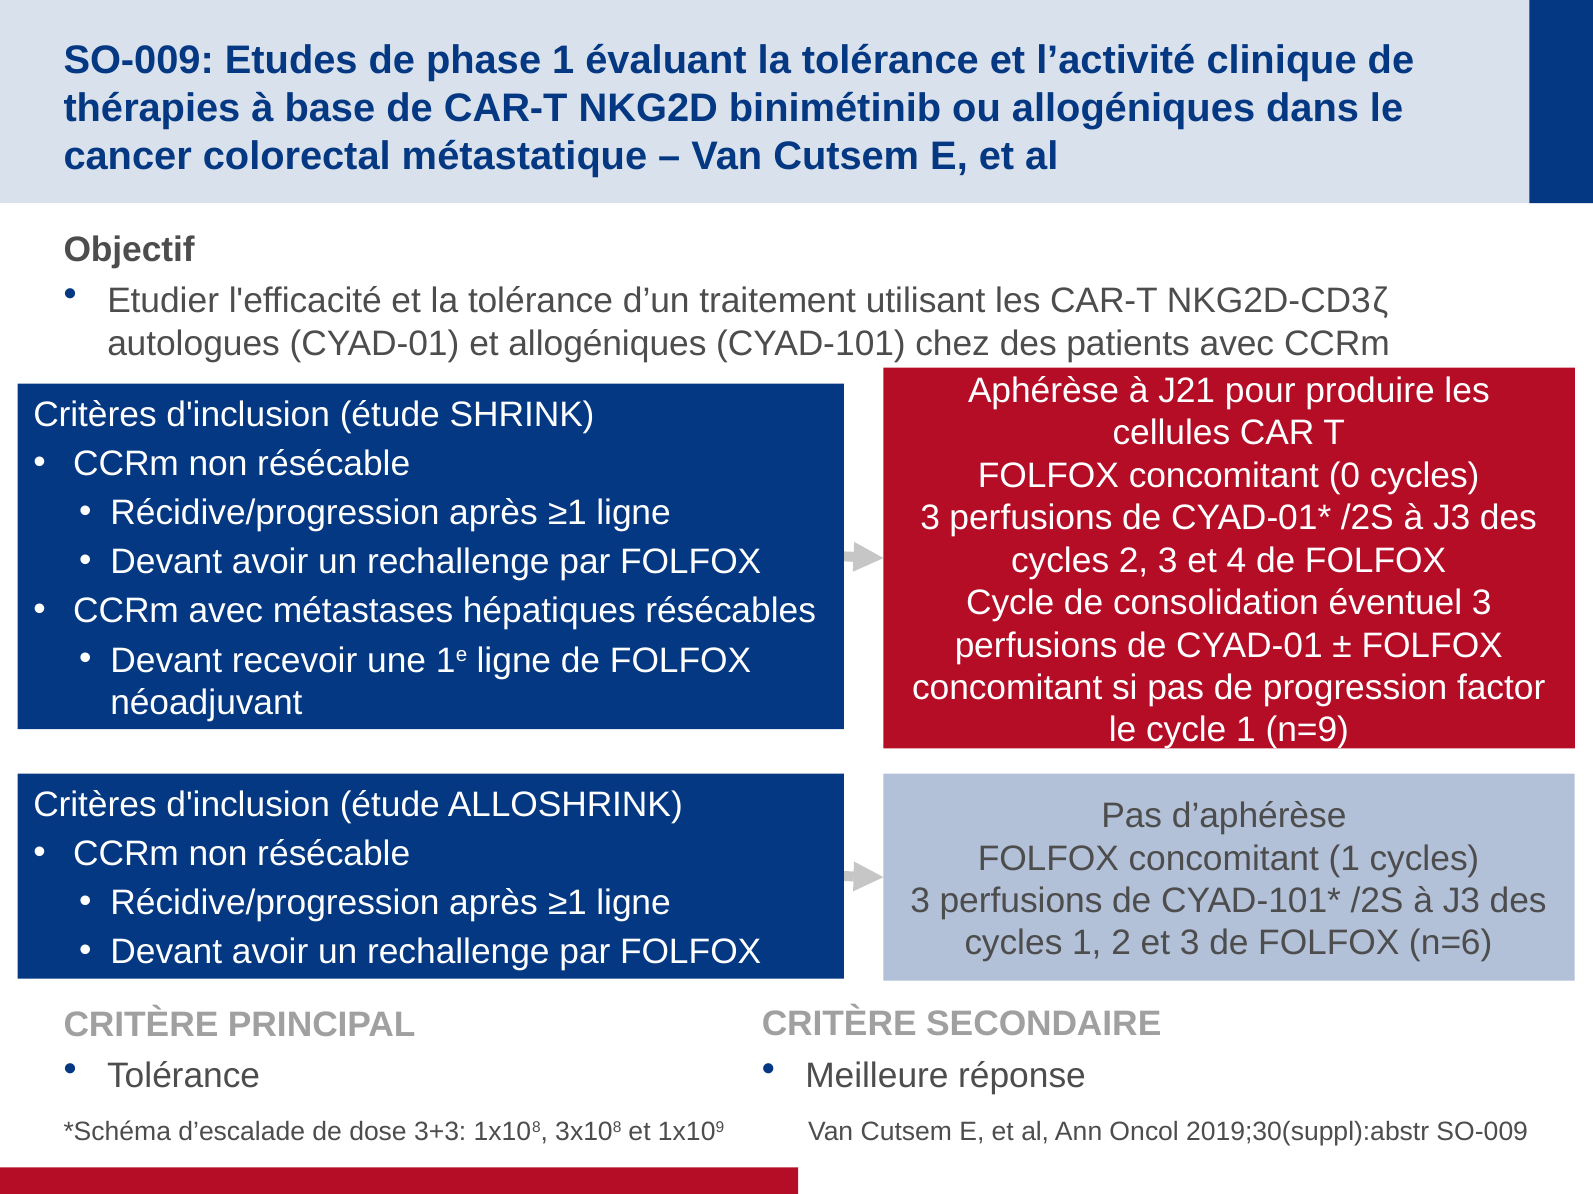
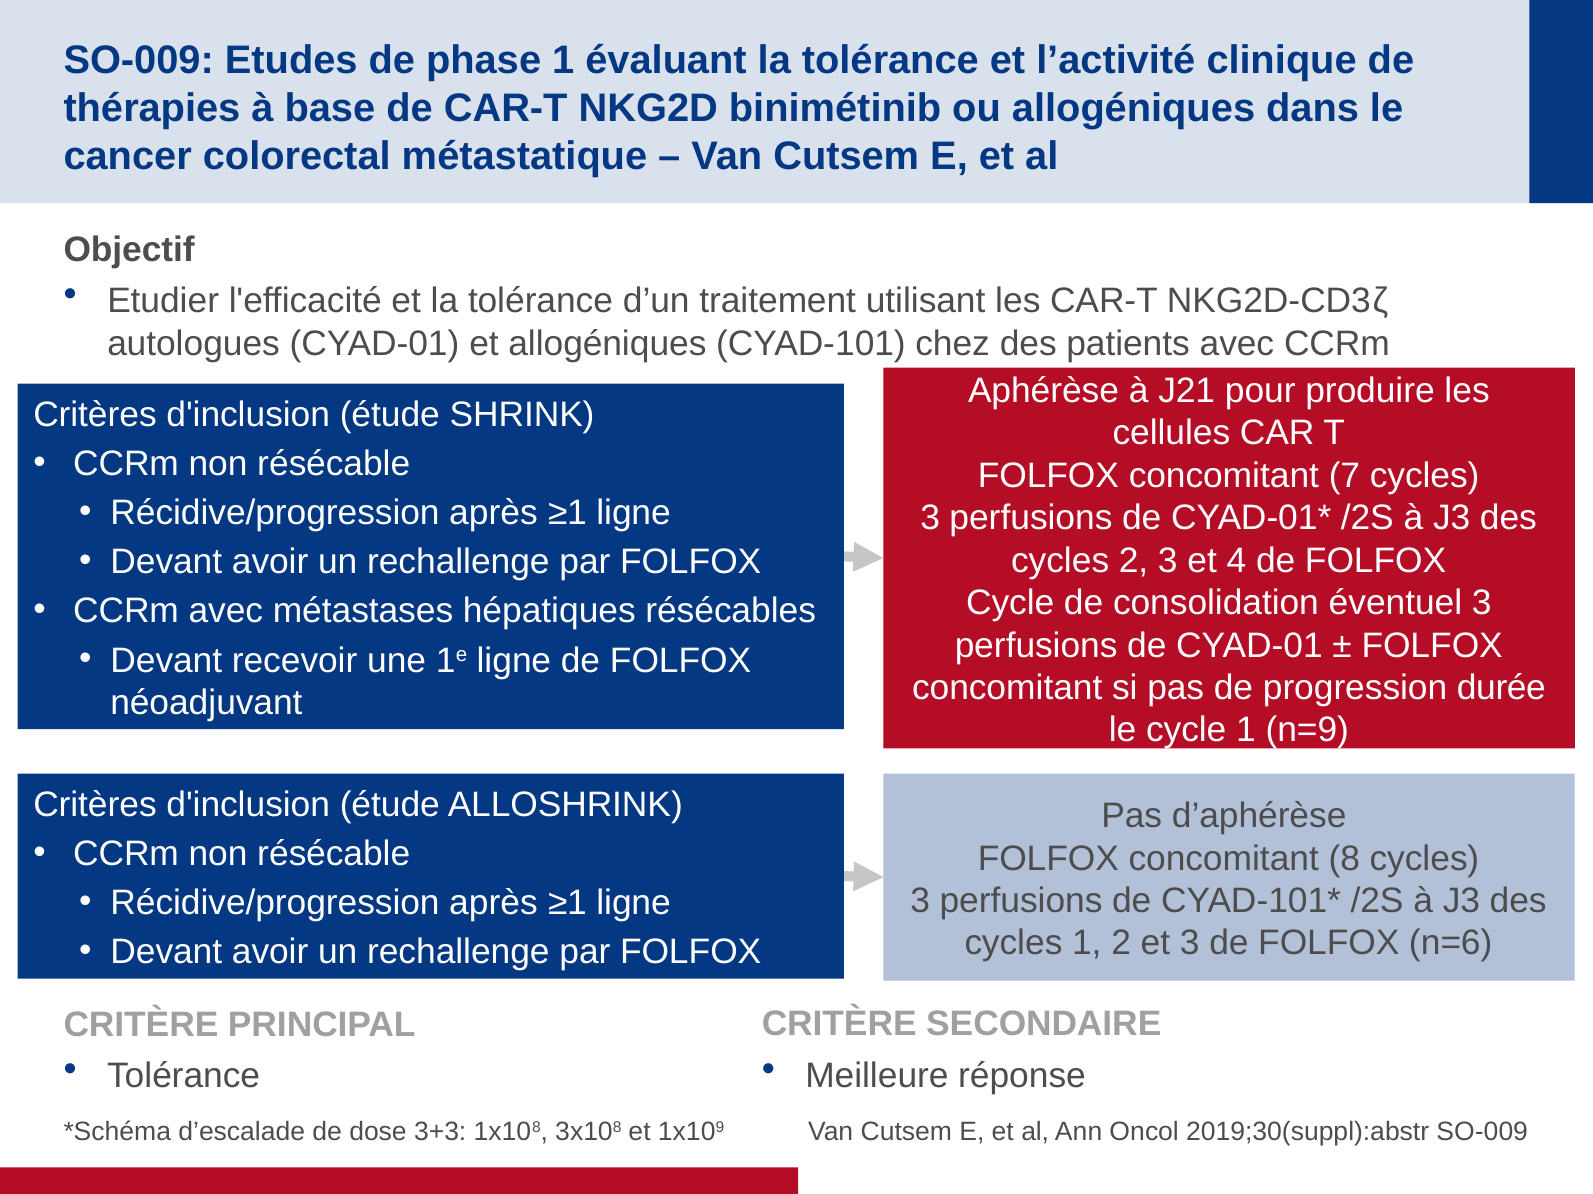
0: 0 -> 7 (1344, 476)
factor: factor -> durée (1501, 688)
concomitant 1: 1 -> 8 (1344, 859)
